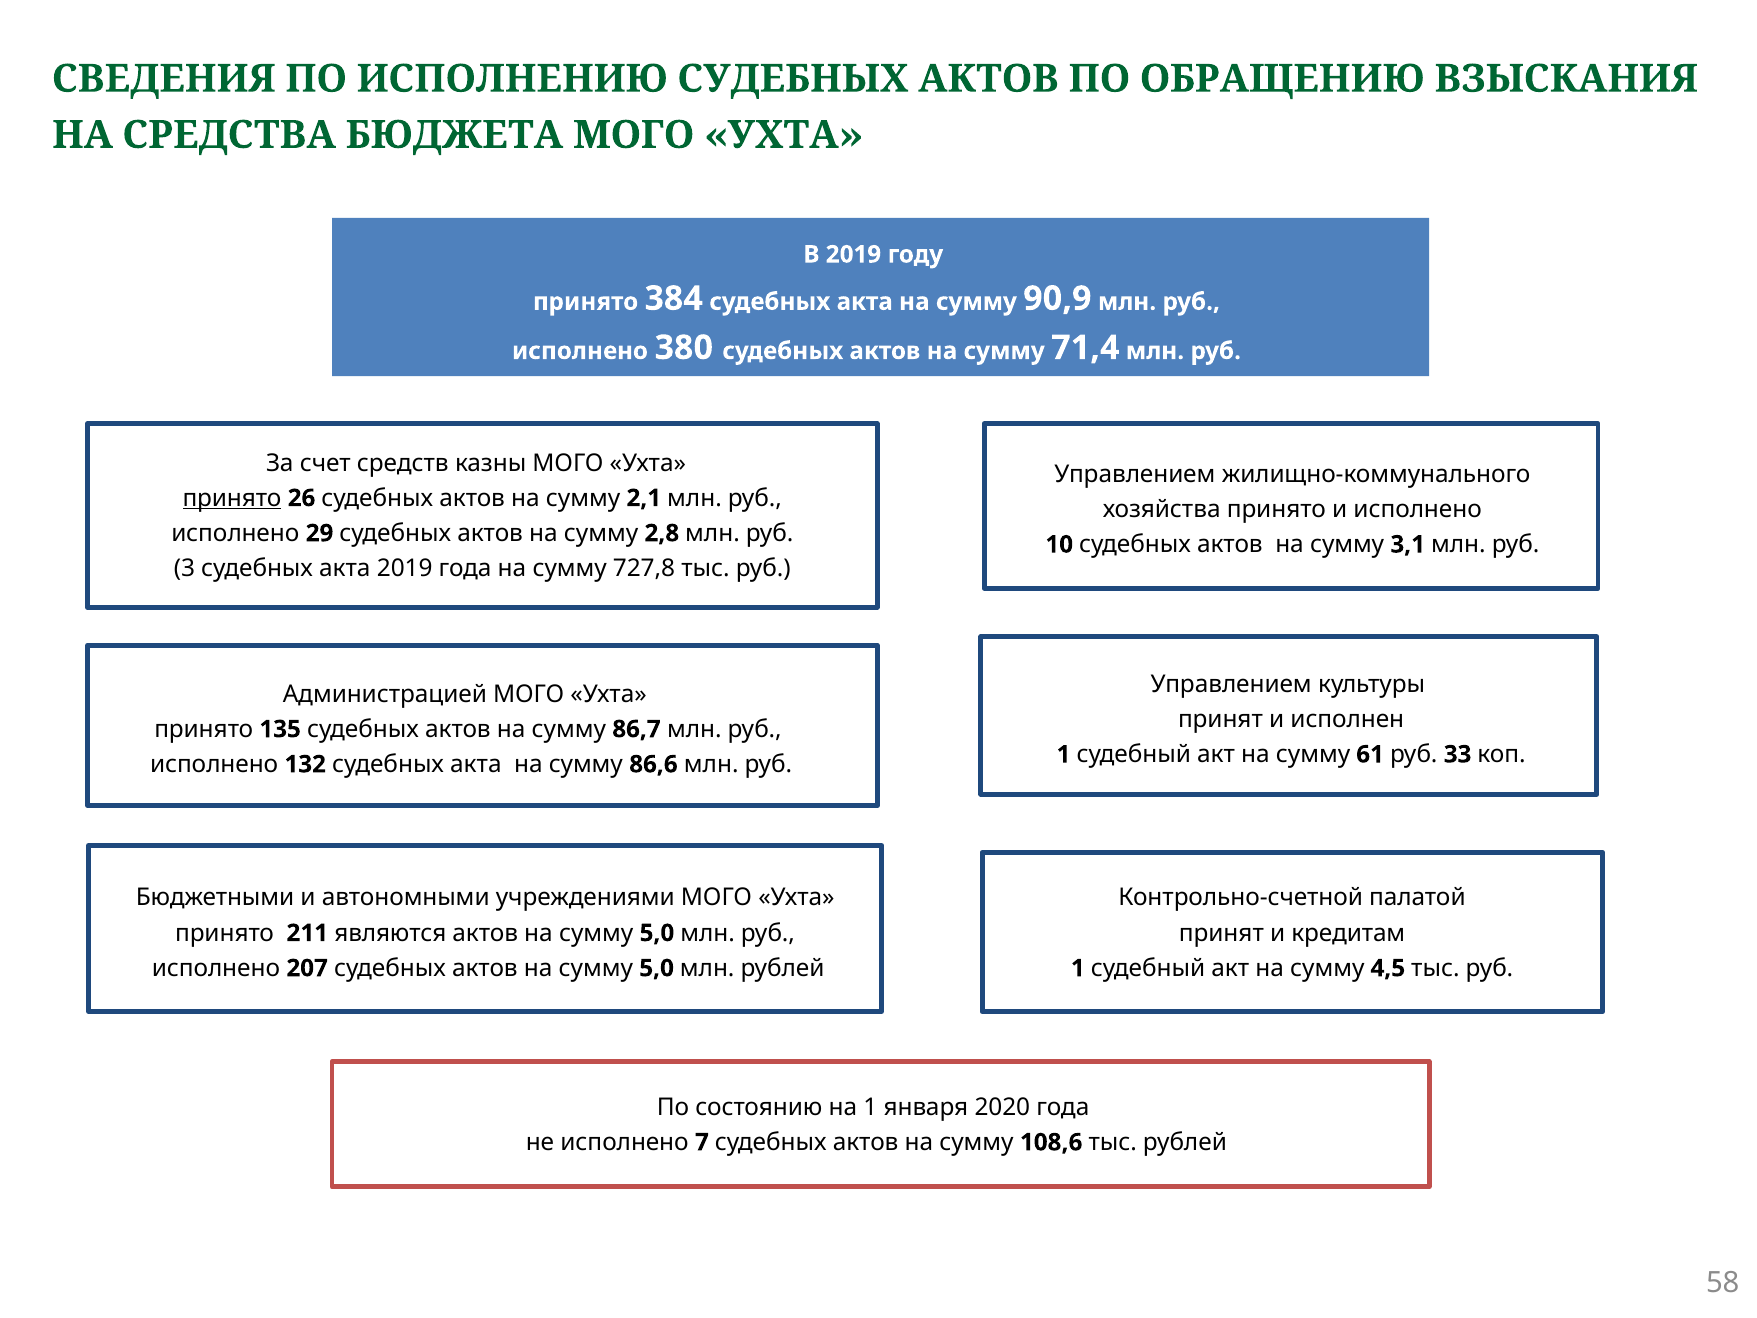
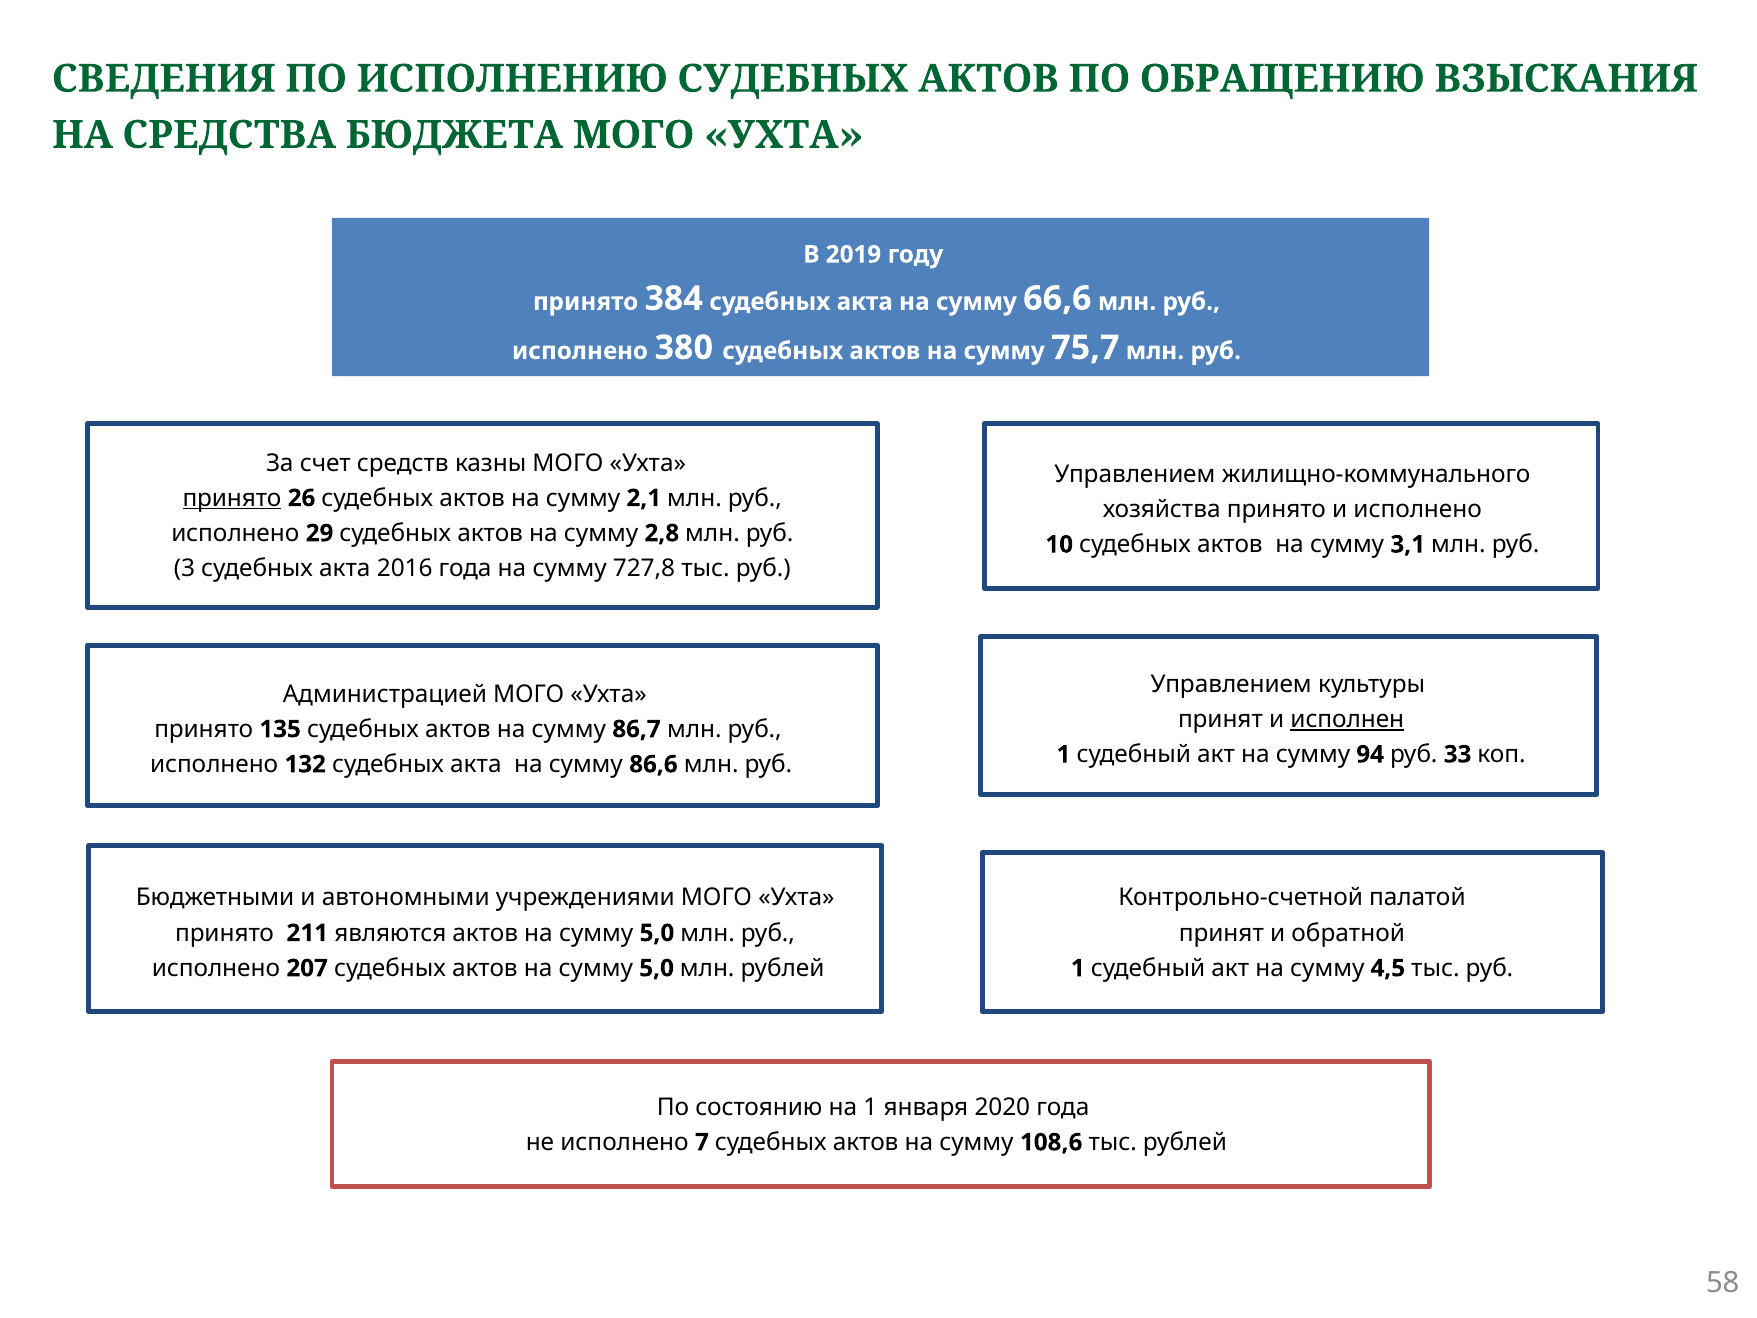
90,9: 90,9 -> 66,6 (1057, 298)
71,4: 71,4 -> 75,7 (1085, 348)
акта 2019: 2019 -> 2016 (405, 568)
исполнен underline: none -> present (1347, 719)
61: 61 -> 94 (1370, 754)
кредитам: кредитам -> обратной (1348, 933)
